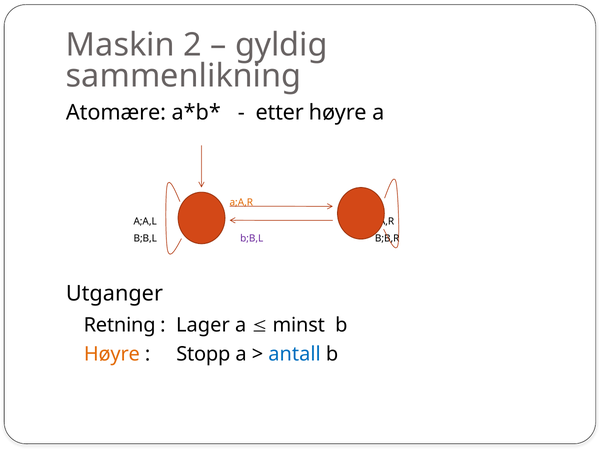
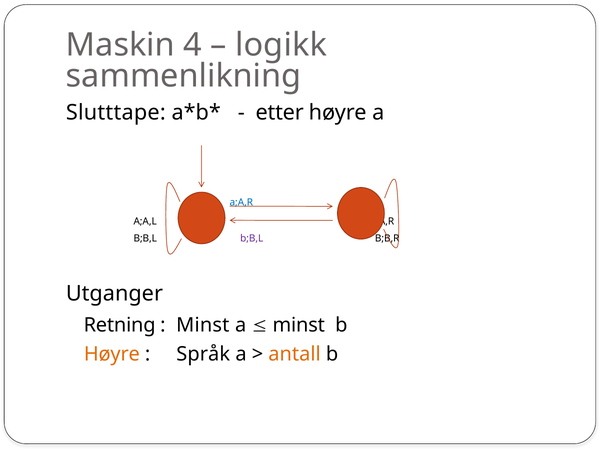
2: 2 -> 4 (193, 45)
gyldig: gyldig -> logikk (281, 45)
Atomære: Atomære -> Slutttape (116, 112)
a;A,R colour: orange -> blue (241, 202)
Lager: Lager -> Minst (203, 325)
Stopp: Stopp -> Språk (203, 354)
antall colour: blue -> orange (295, 354)
